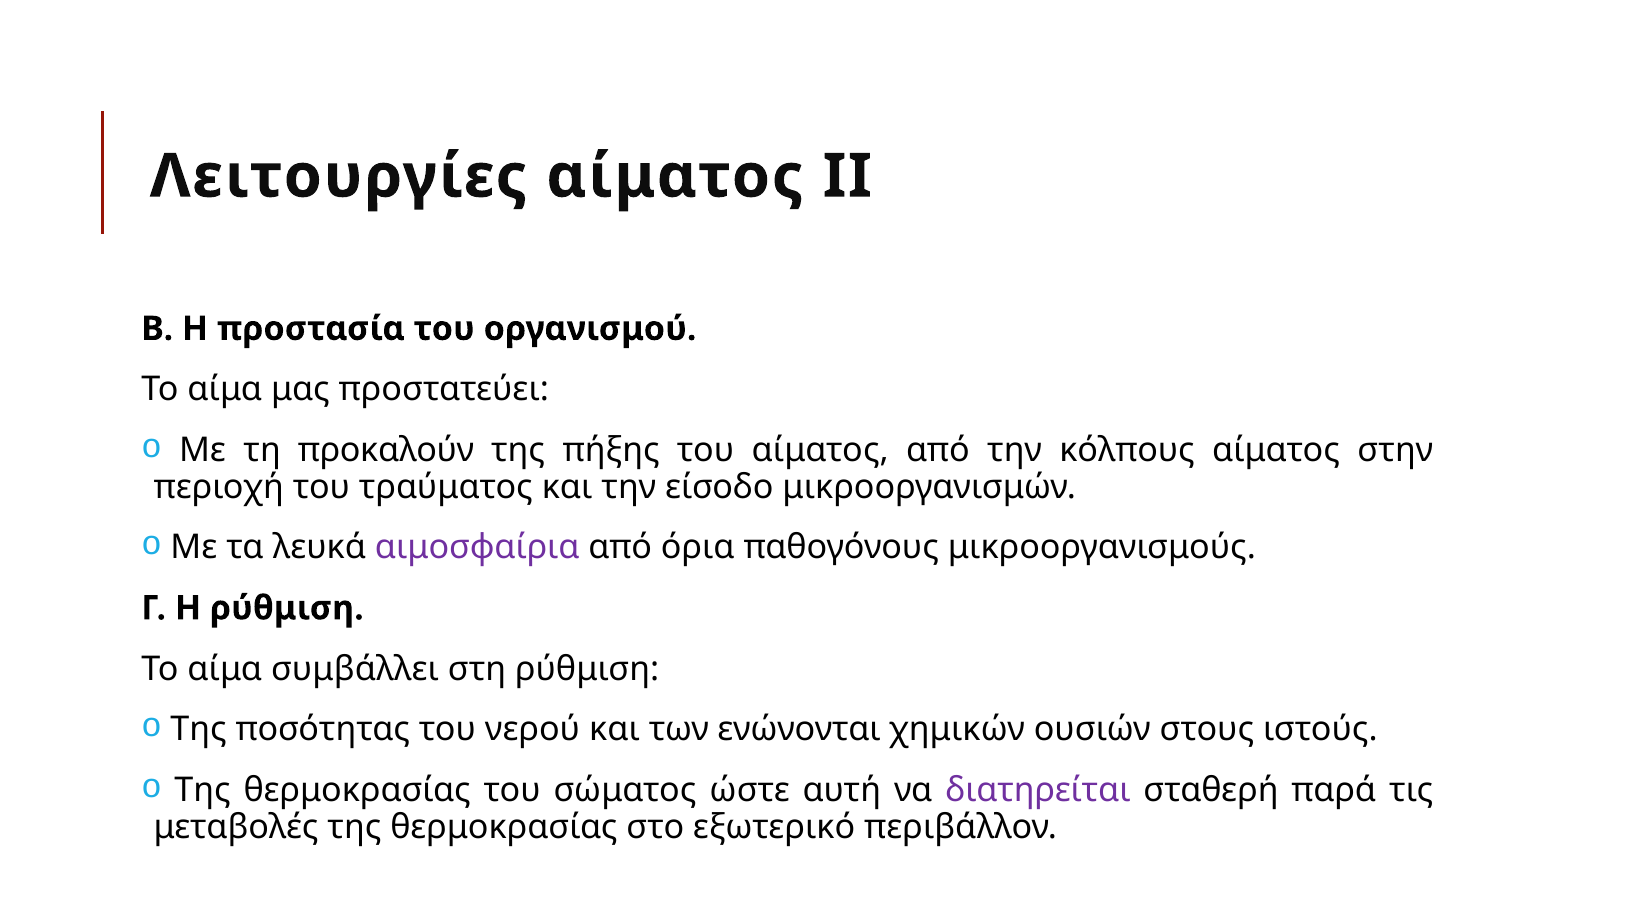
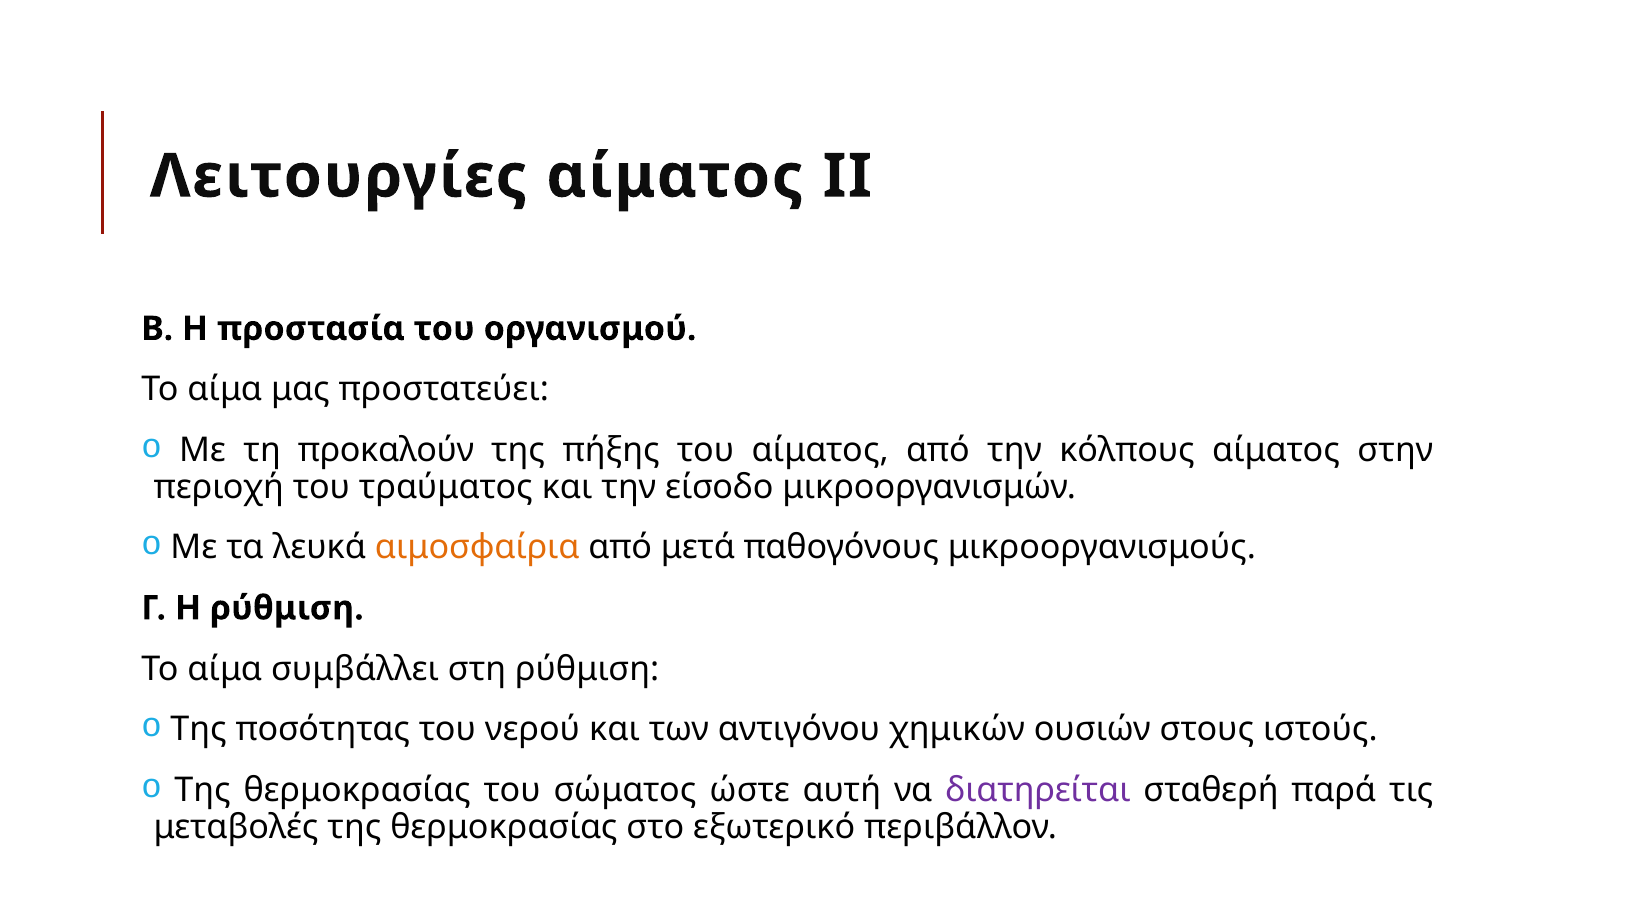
αιμοσφαίρια colour: purple -> orange (477, 548)
όρια: όρια -> μετά (698, 548)
ενώνονται: ενώνονται -> αντιγόνου (799, 730)
